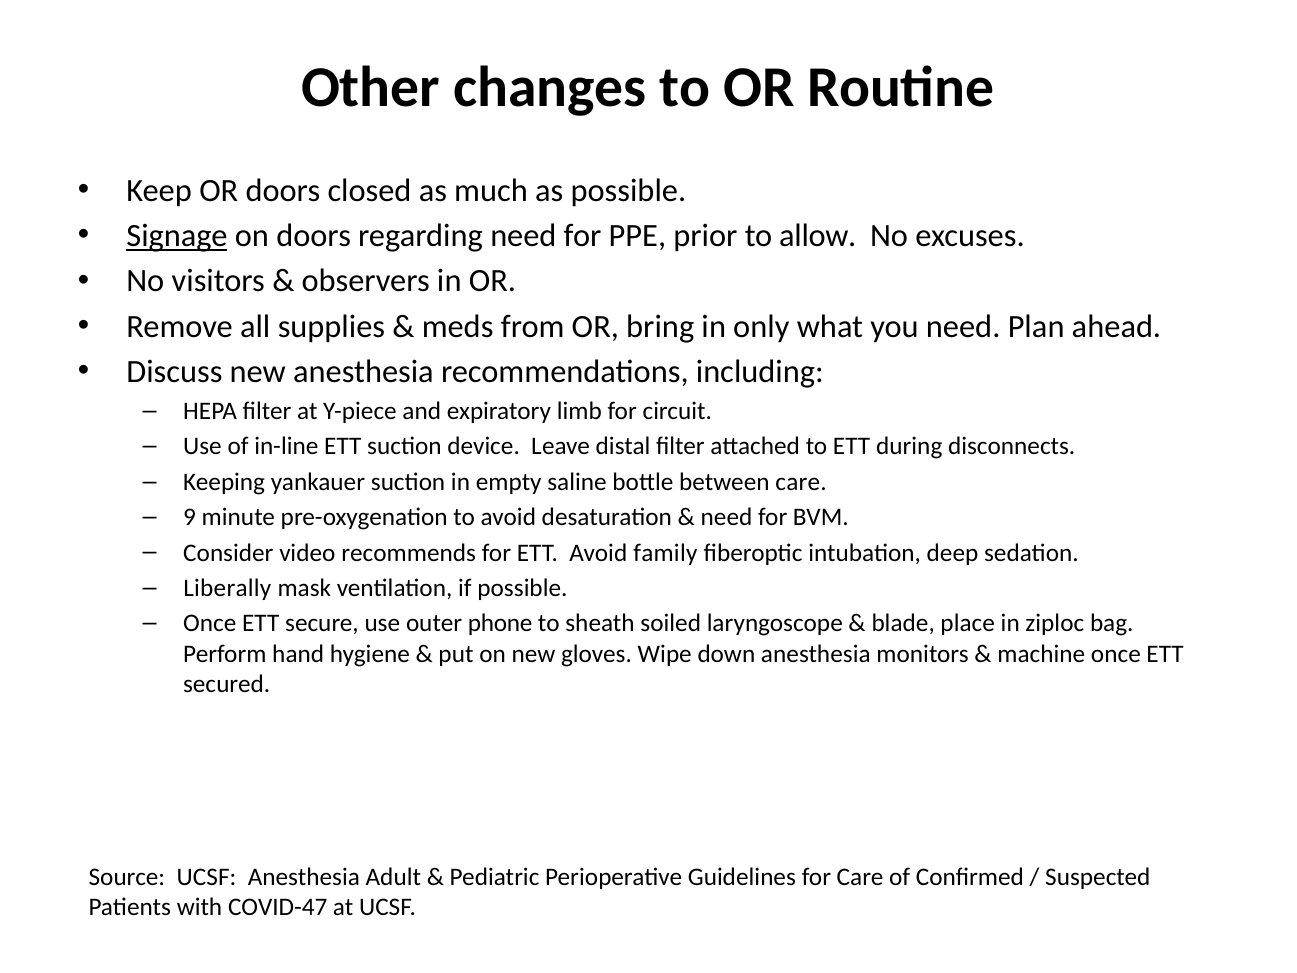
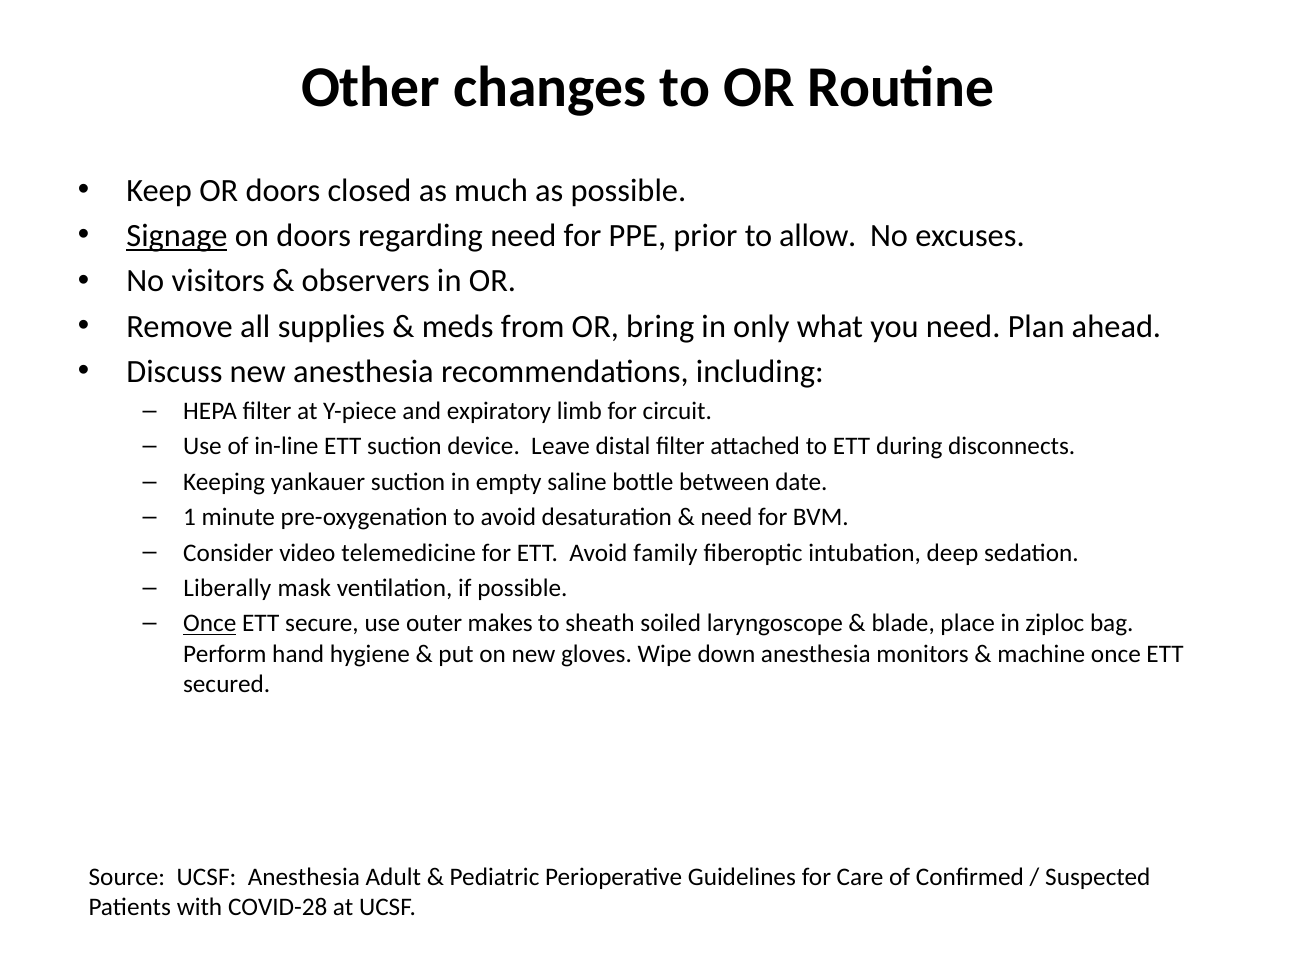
between care: care -> date (801, 482)
9: 9 -> 1 (190, 517)
recommends: recommends -> telemedicine (409, 553)
Once underline: none -> present (210, 623)
phone: phone -> makes (500, 623)
COVID-47: COVID-47 -> COVID-28 (278, 907)
